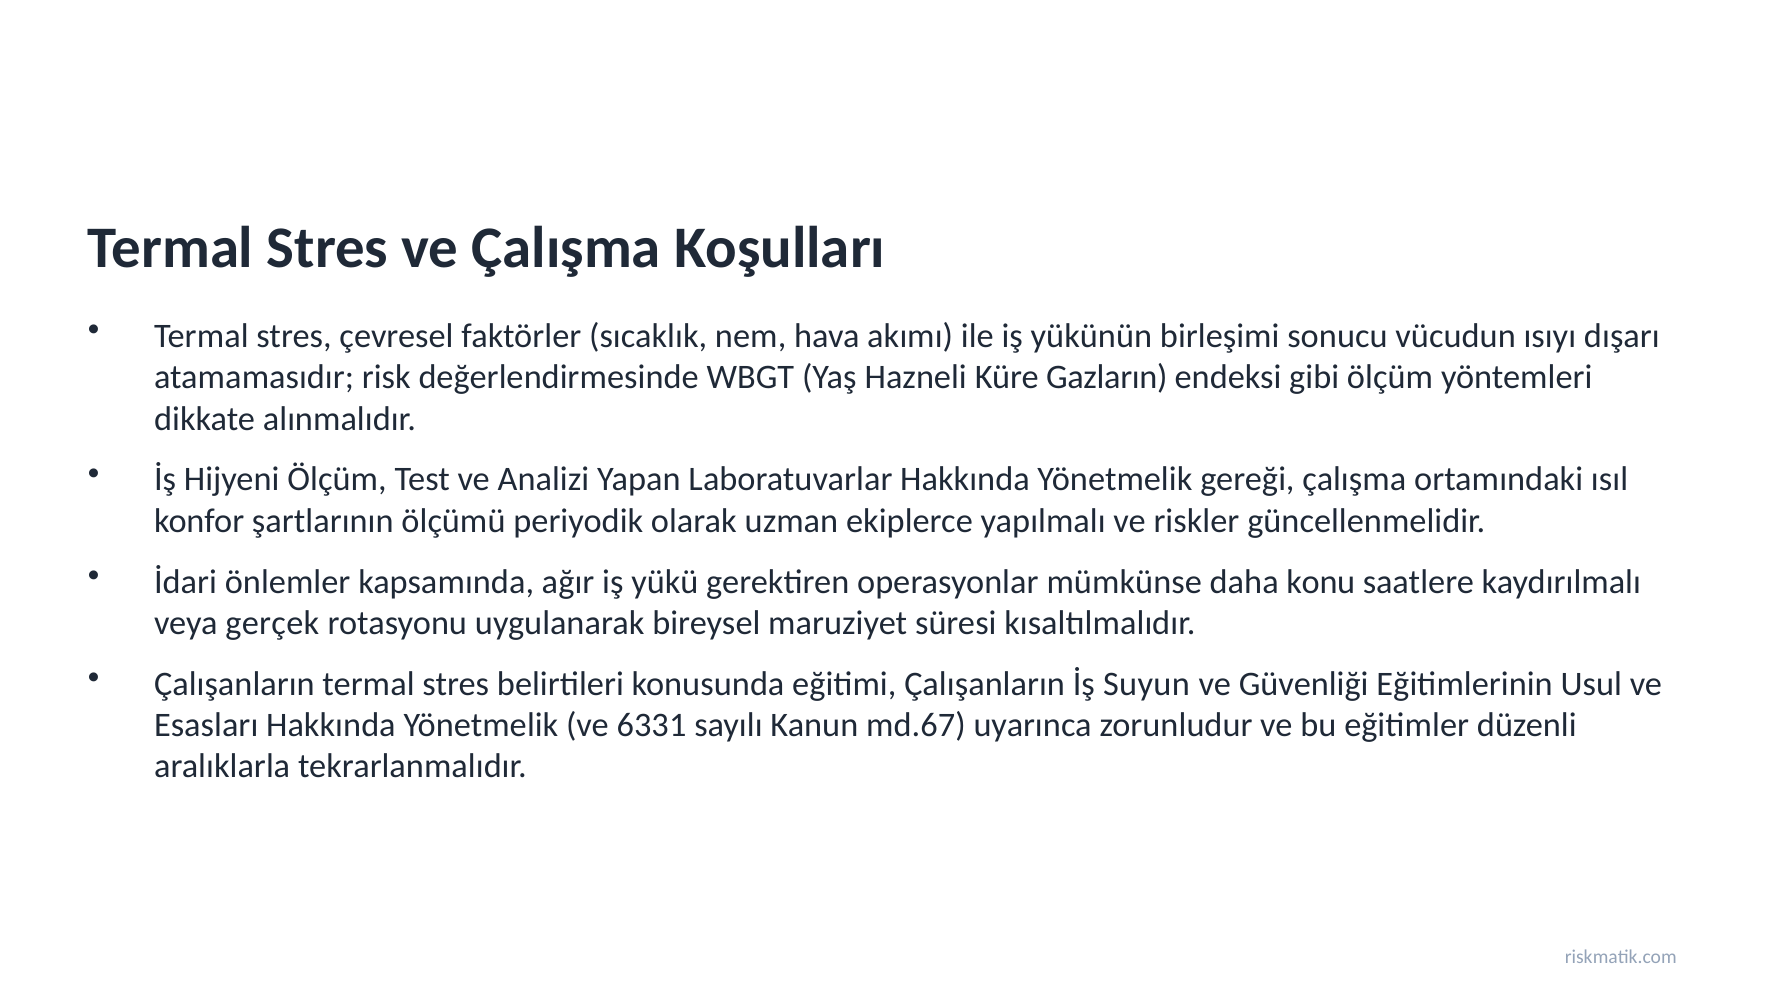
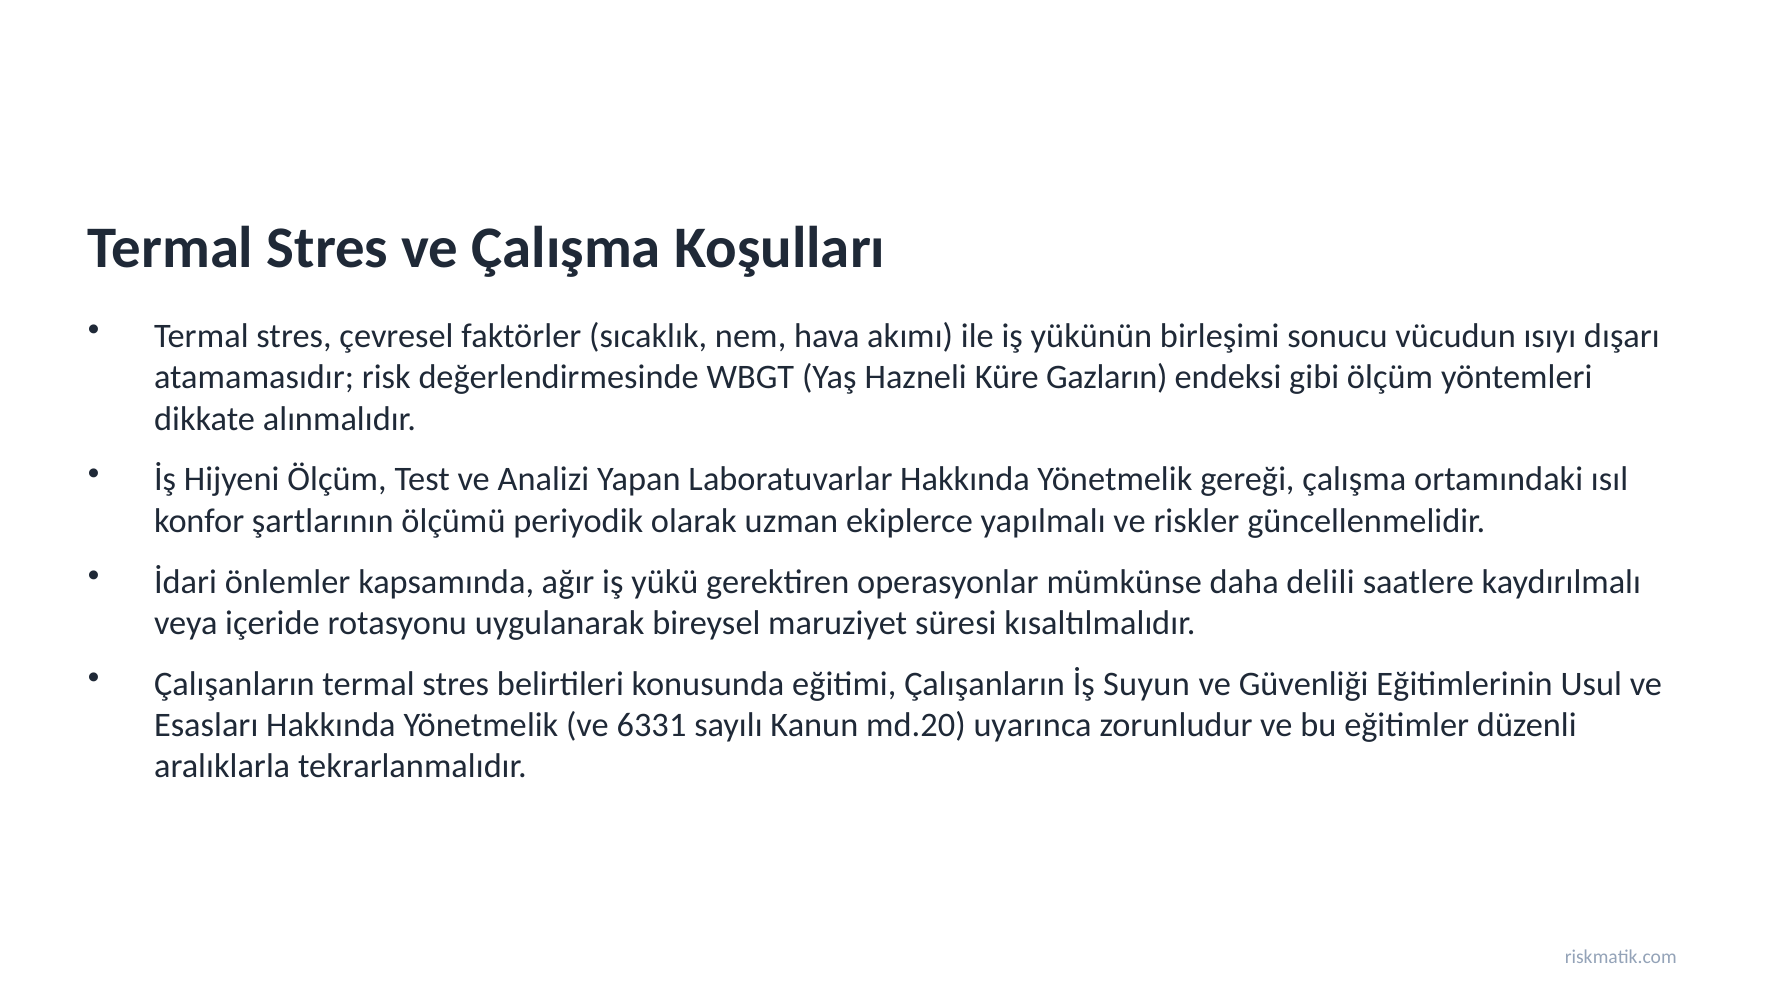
konu: konu -> delili (1321, 582)
gerçek: gerçek -> içeride (272, 623)
md.67: md.67 -> md.20 (916, 725)
